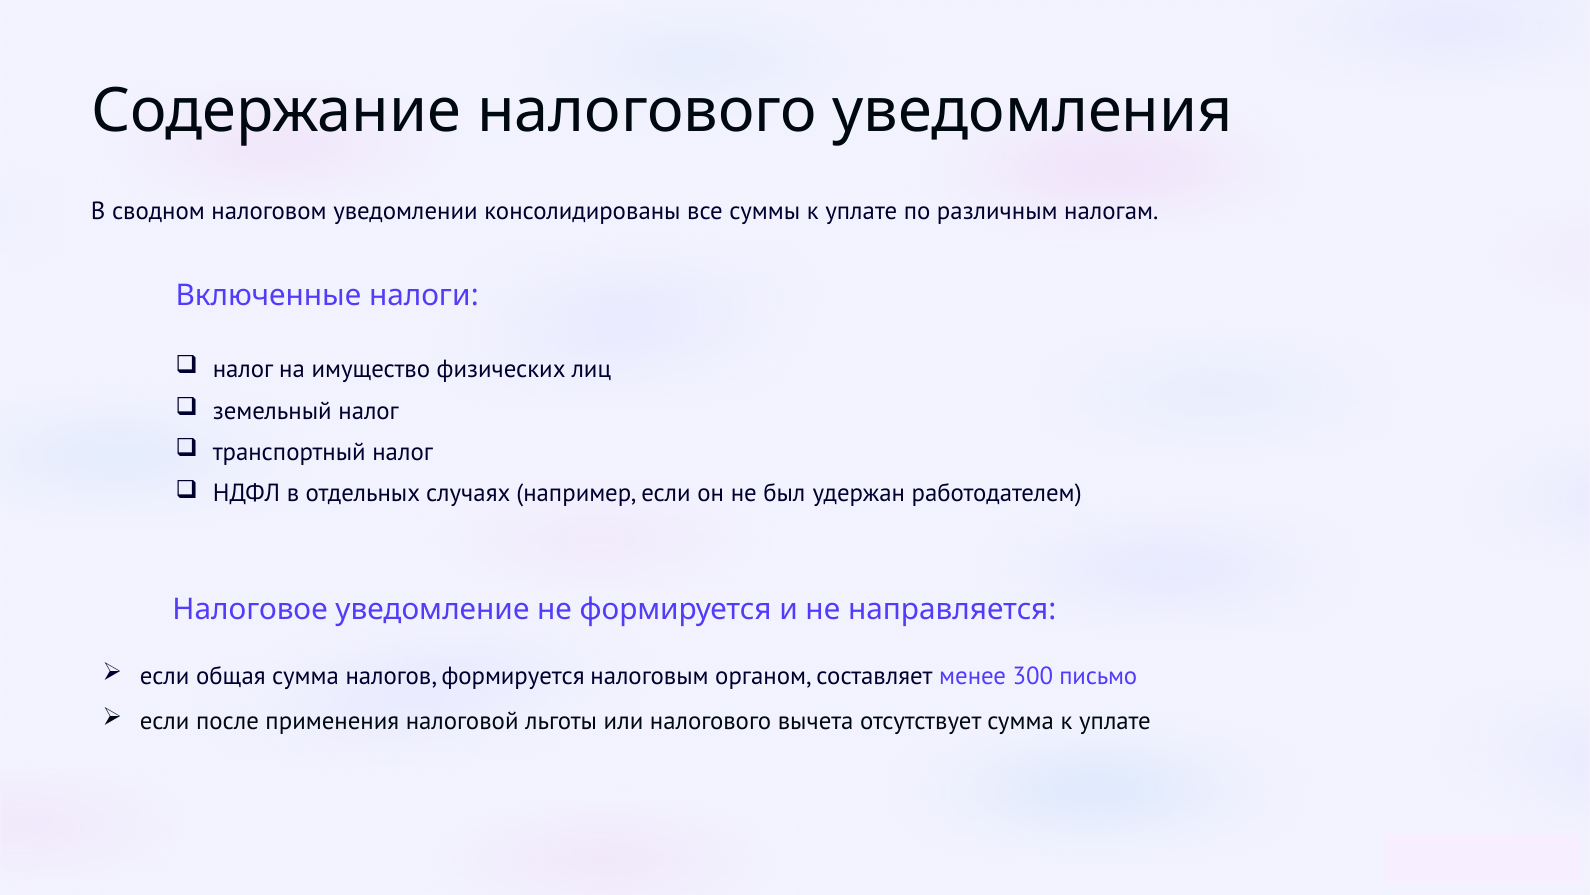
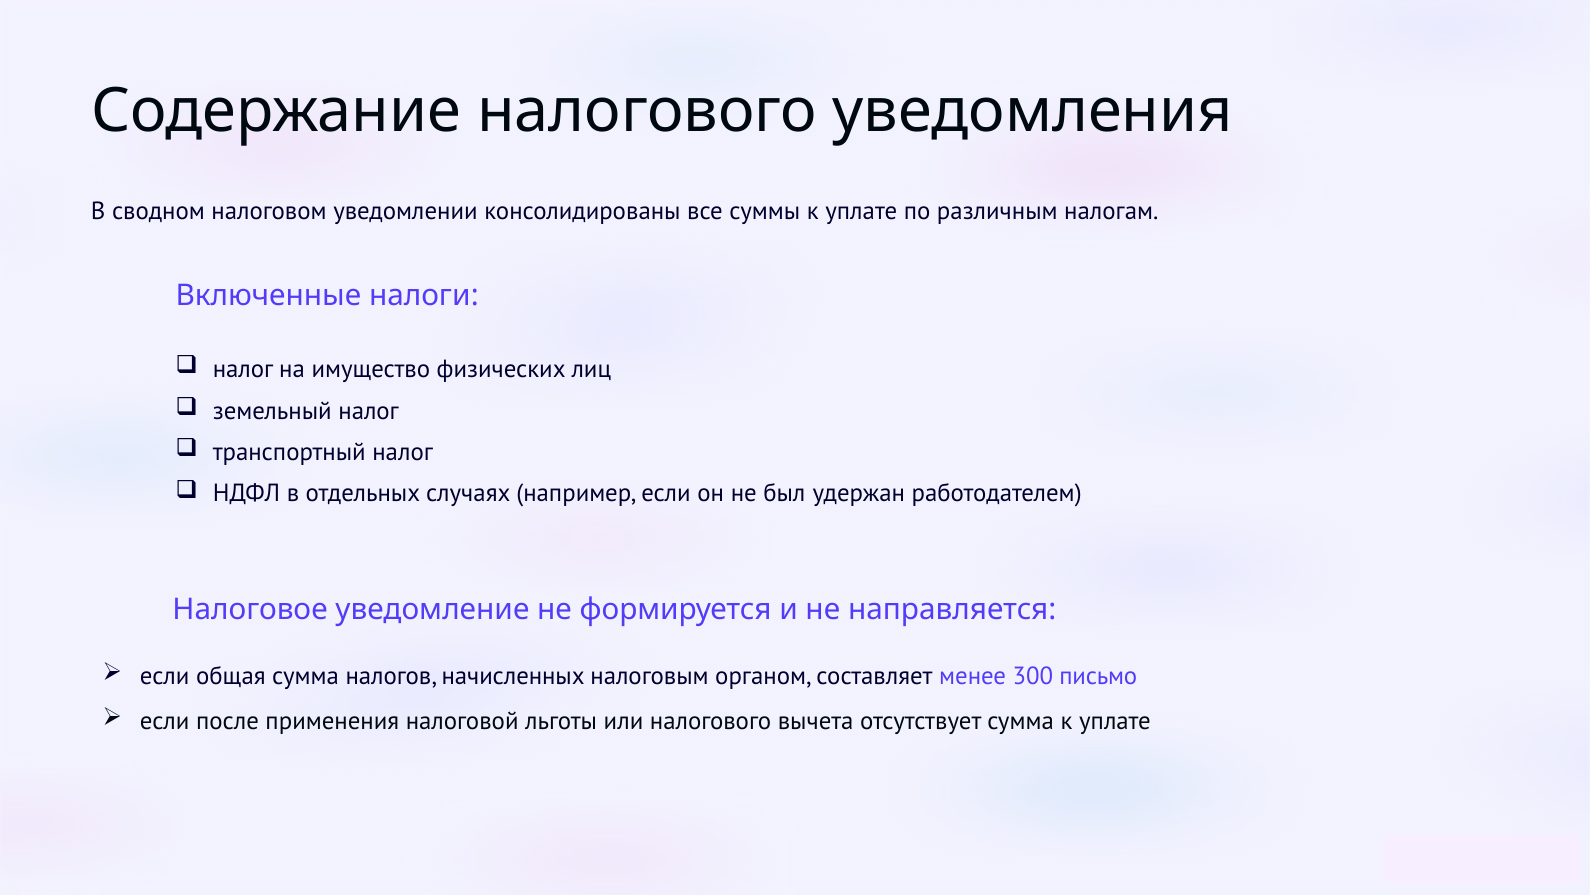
налогов формируется: формируется -> начисленных (513, 676)
